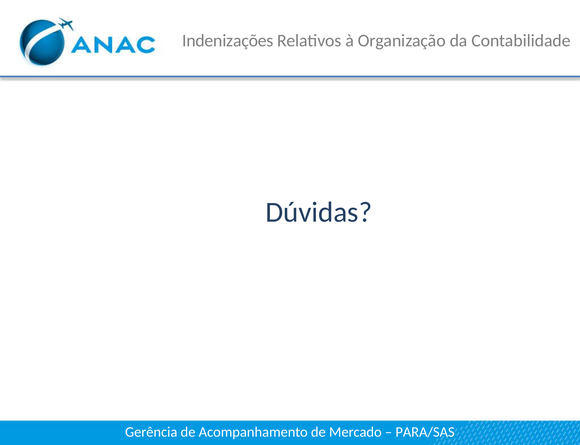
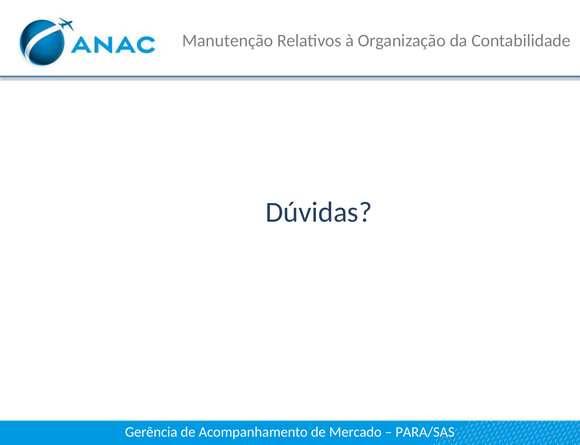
Indenizações: Indenizações -> Manutenção (228, 41)
